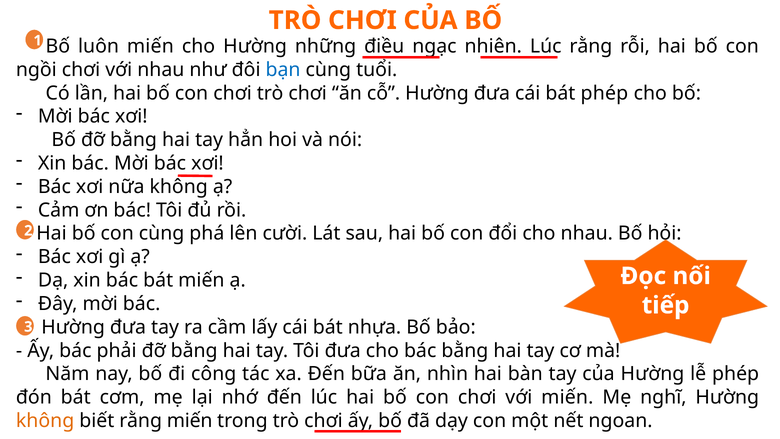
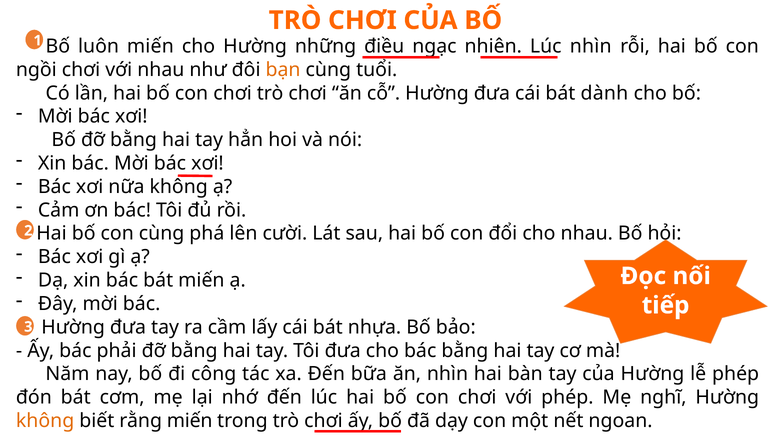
rằng: rằng -> nhìn (591, 46)
bạn colour: blue -> orange (283, 70)
bát phép: phép -> dành (604, 93)
với miến: miến -> phép (567, 397)
